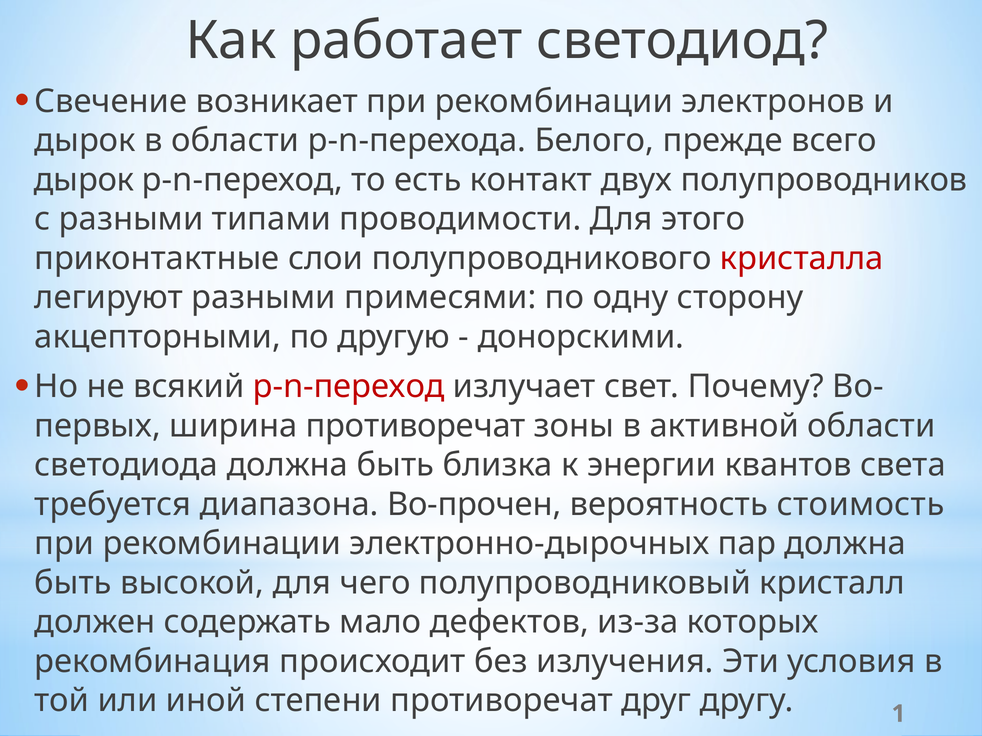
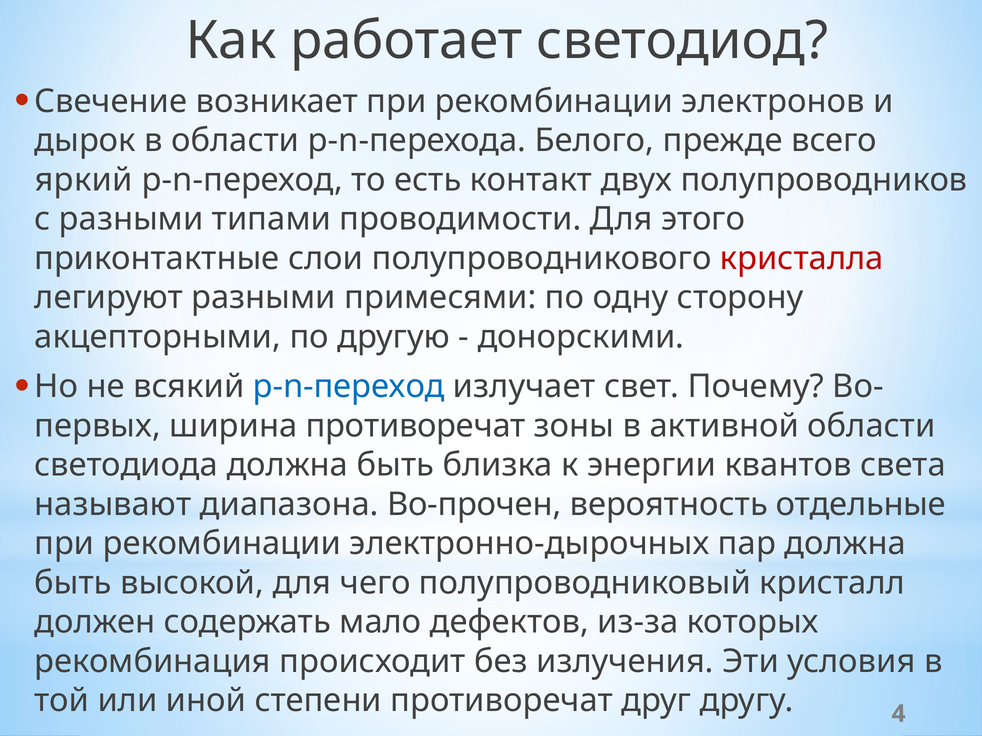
дырок: дырок -> яркий (84, 180)
p-n-переход colour: red -> blue (349, 387)
требуется: требуется -> называют (113, 505)
стоимость: стоимость -> отдельные (861, 505)
1: 1 -> 4 (899, 714)
